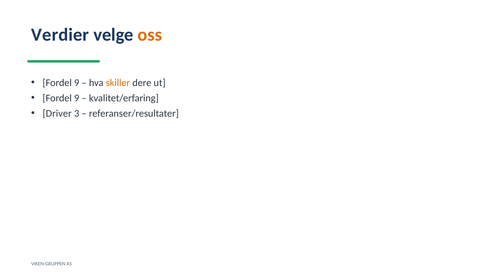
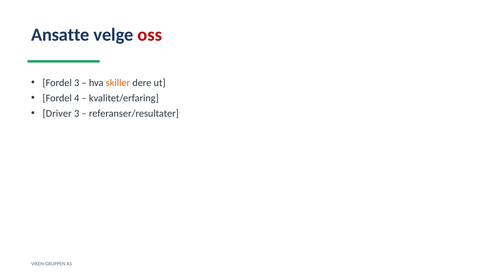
Verdier: Verdier -> Ansatte (60, 35)
oss colour: orange -> red (150, 35)
9: 9 -> 3 (77, 83)
9: 9 -> 4 (77, 98)
